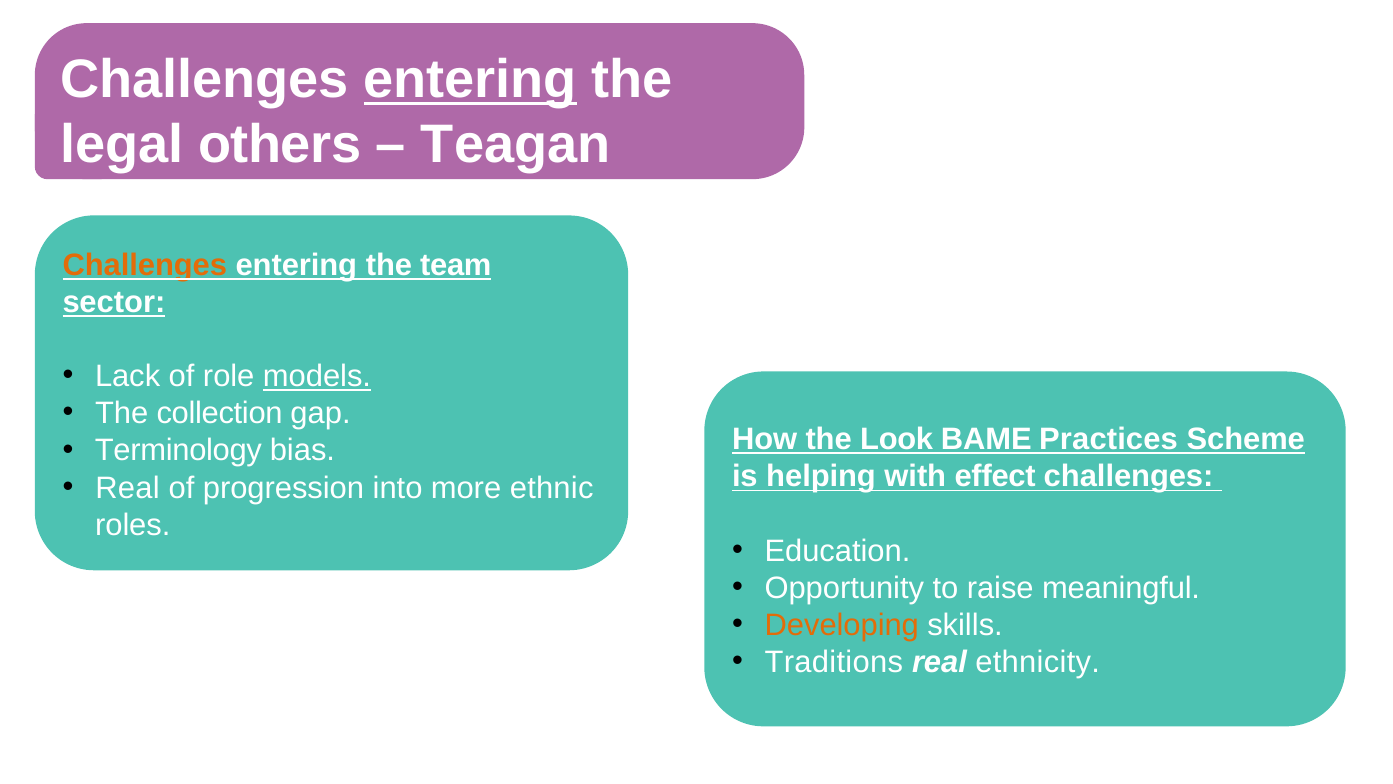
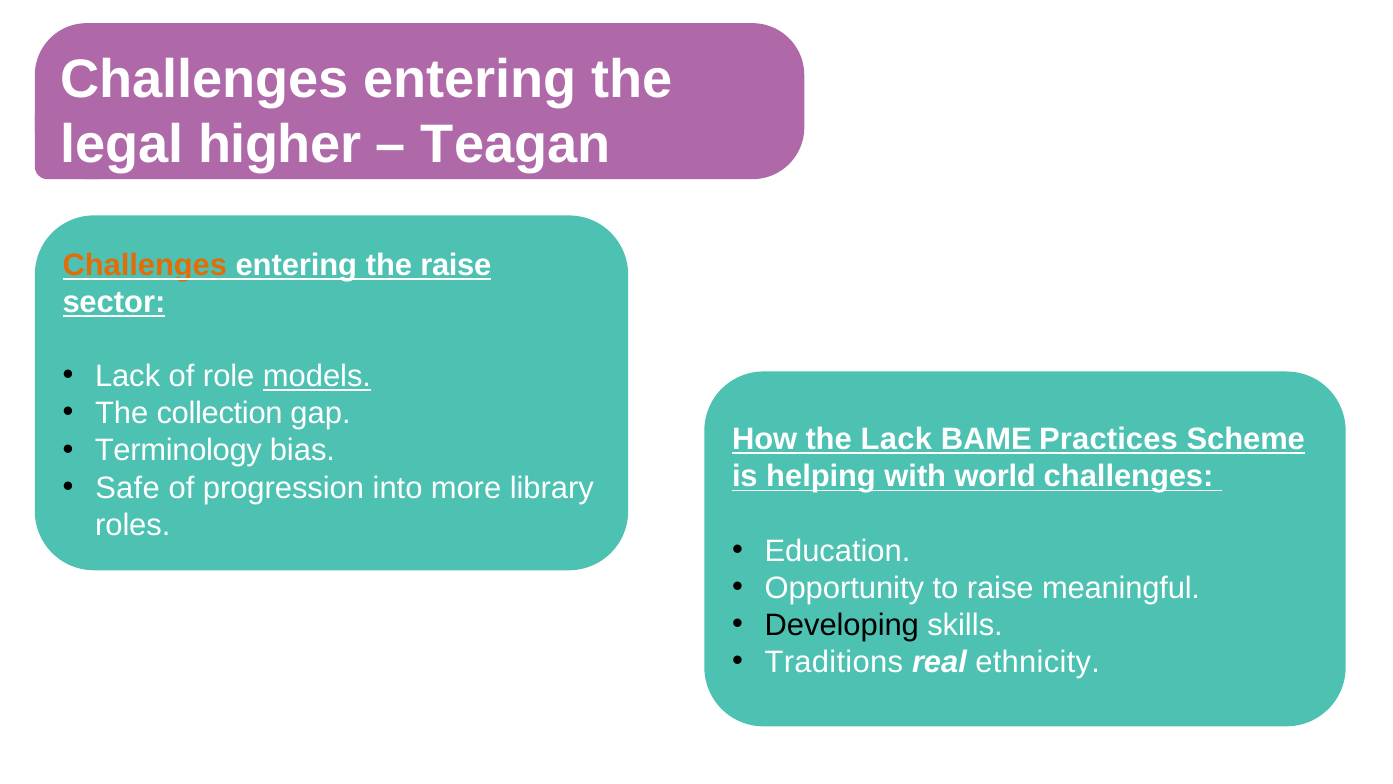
entering underline: present -> none (470, 80)
others: others -> higher (280, 145)
the team: team -> raise (456, 265)
the Look: Look -> Lack (896, 439)
effect: effect -> world (995, 476)
Real: Real -> Safe (128, 488)
ethnic: ethnic -> library (552, 488)
Developing colour: orange -> black (842, 625)
